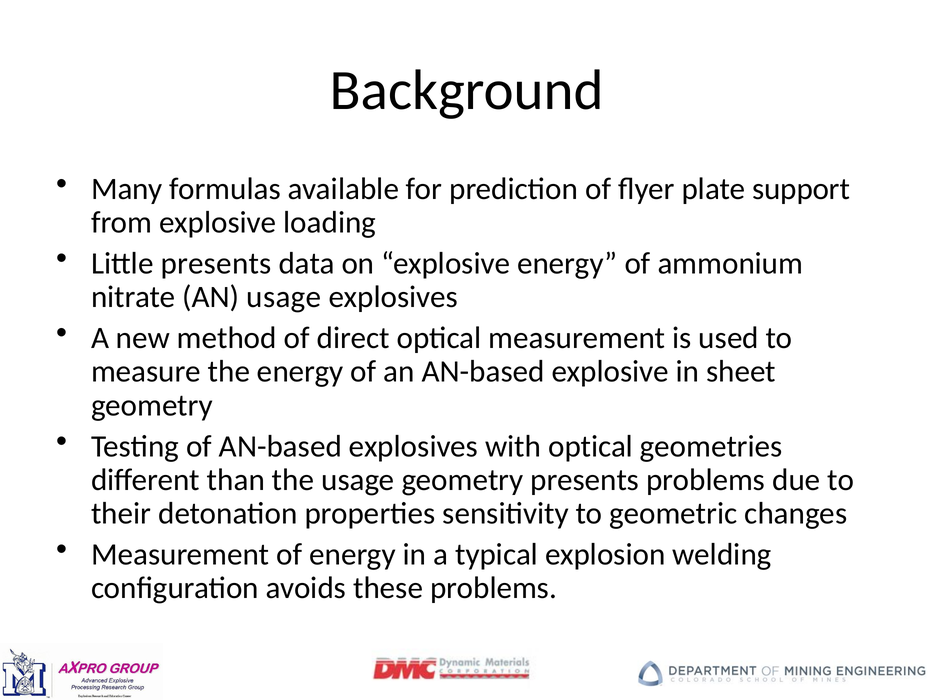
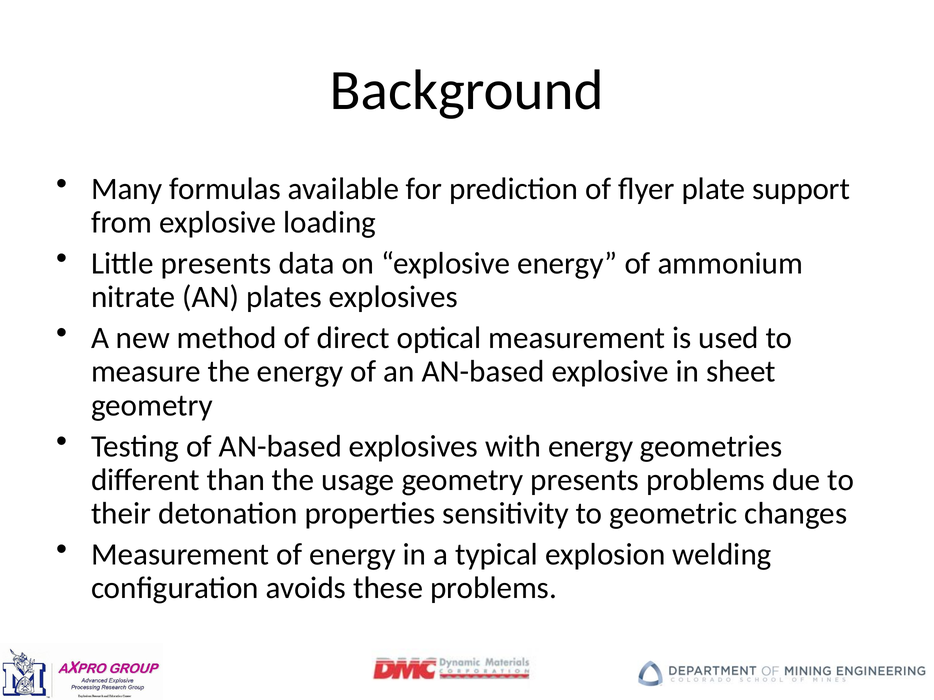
AN usage: usage -> plates (284, 297)
with optical: optical -> energy (591, 447)
